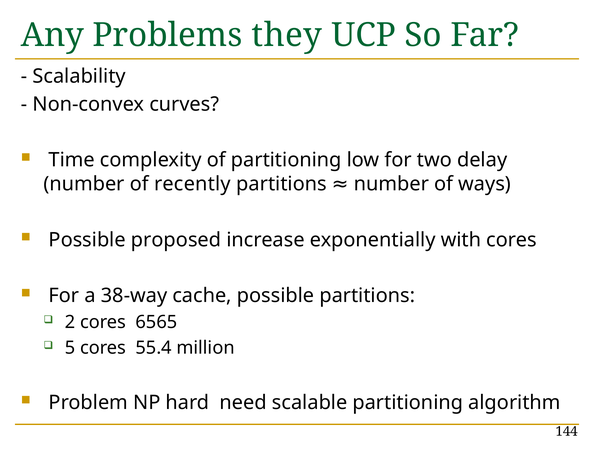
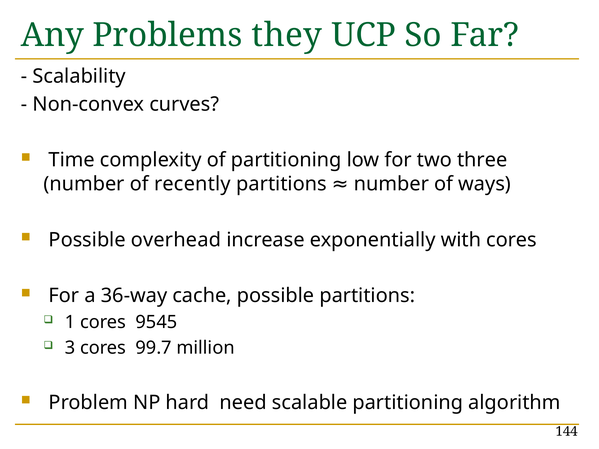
delay: delay -> three (482, 160)
proposed: proposed -> overhead (176, 240)
38-way: 38-way -> 36-way (134, 296)
2: 2 -> 1 (70, 322)
6565: 6565 -> 9545 (156, 322)
5: 5 -> 3 (70, 348)
55.4: 55.4 -> 99.7 (154, 348)
